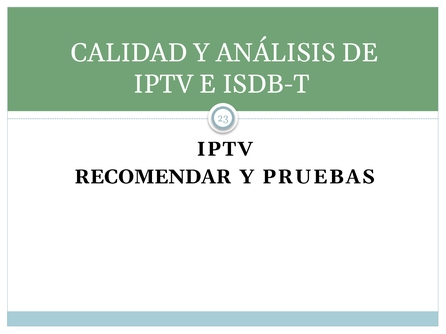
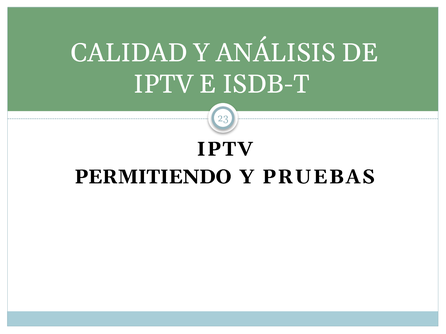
RECOMENDAR: RECOMENDAR -> PERMITIENDO (153, 177)
